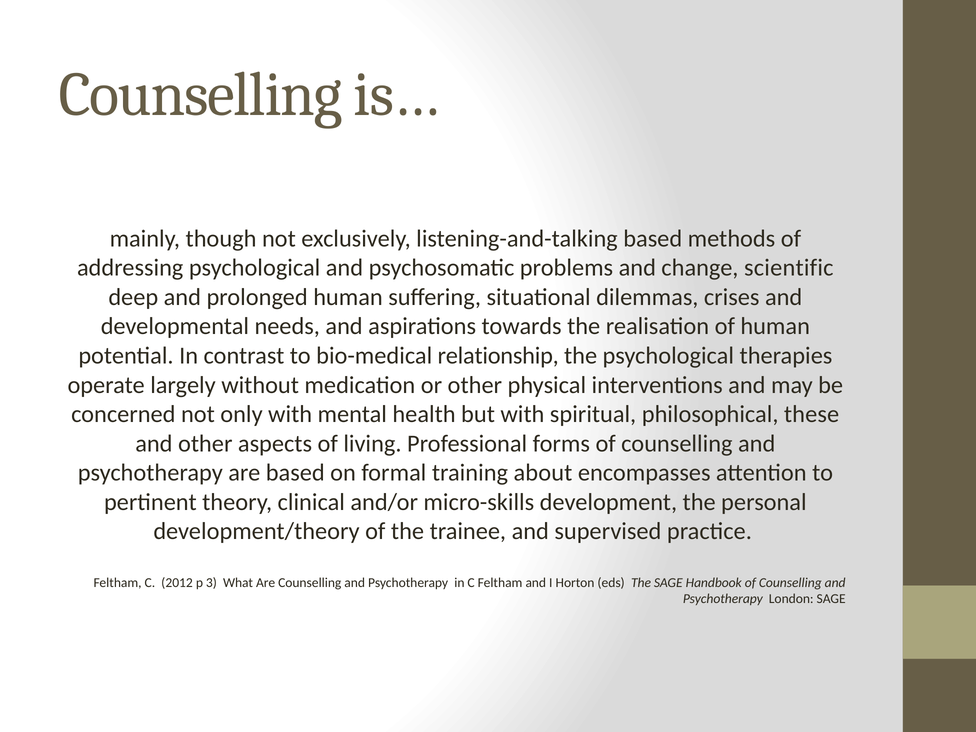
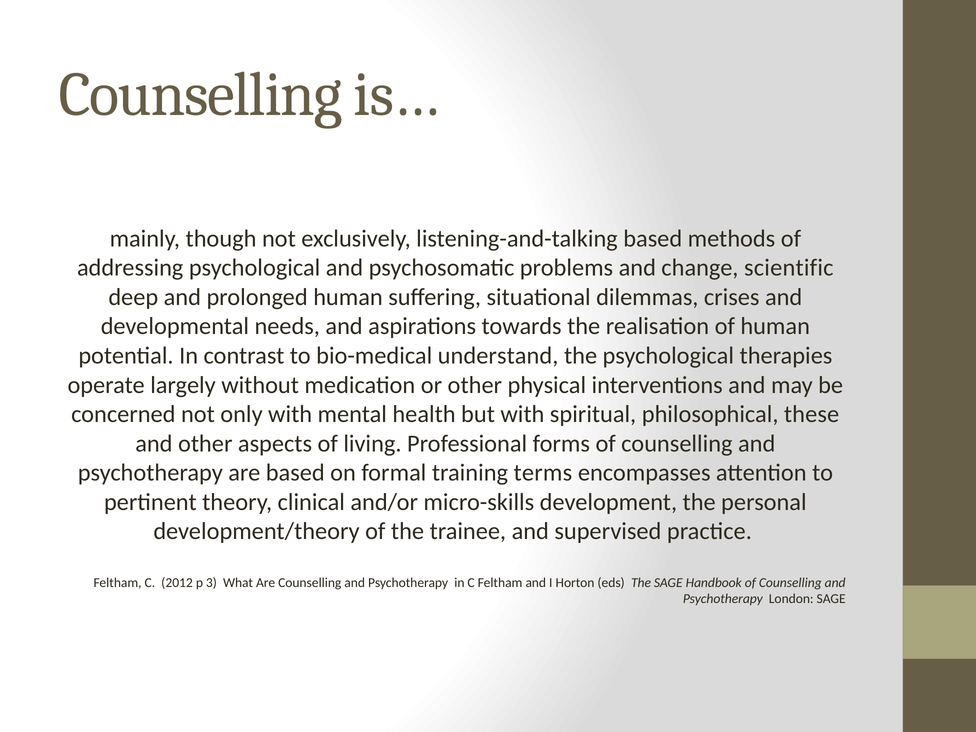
relationship: relationship -> understand (498, 356)
about: about -> terms (543, 473)
